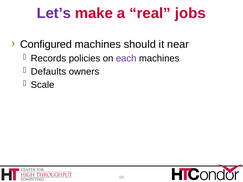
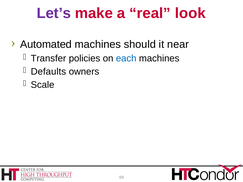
jobs: jobs -> look (190, 13)
Configured: Configured -> Automated (46, 44)
Records: Records -> Transfer (48, 58)
each colour: purple -> blue (126, 58)
